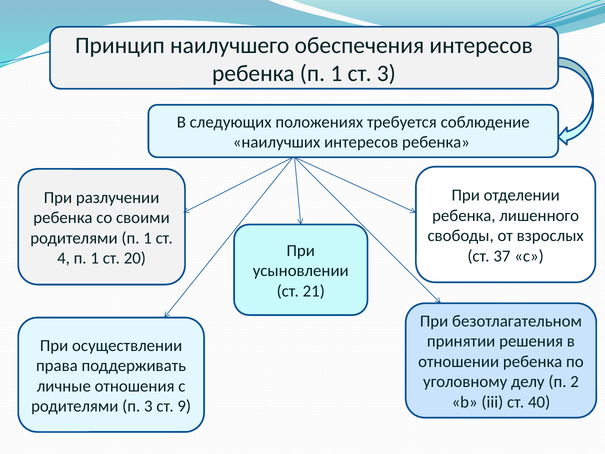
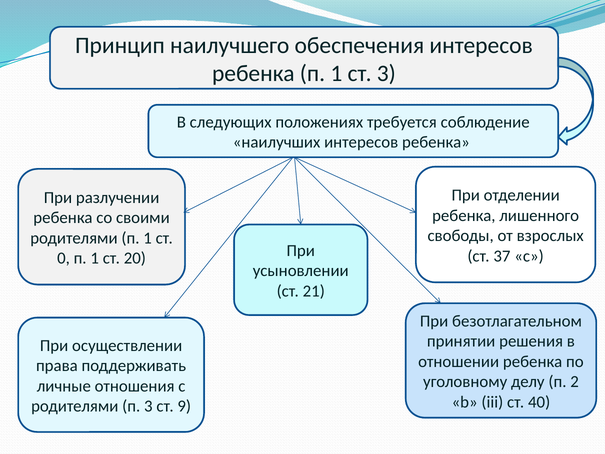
4: 4 -> 0 (64, 258)
